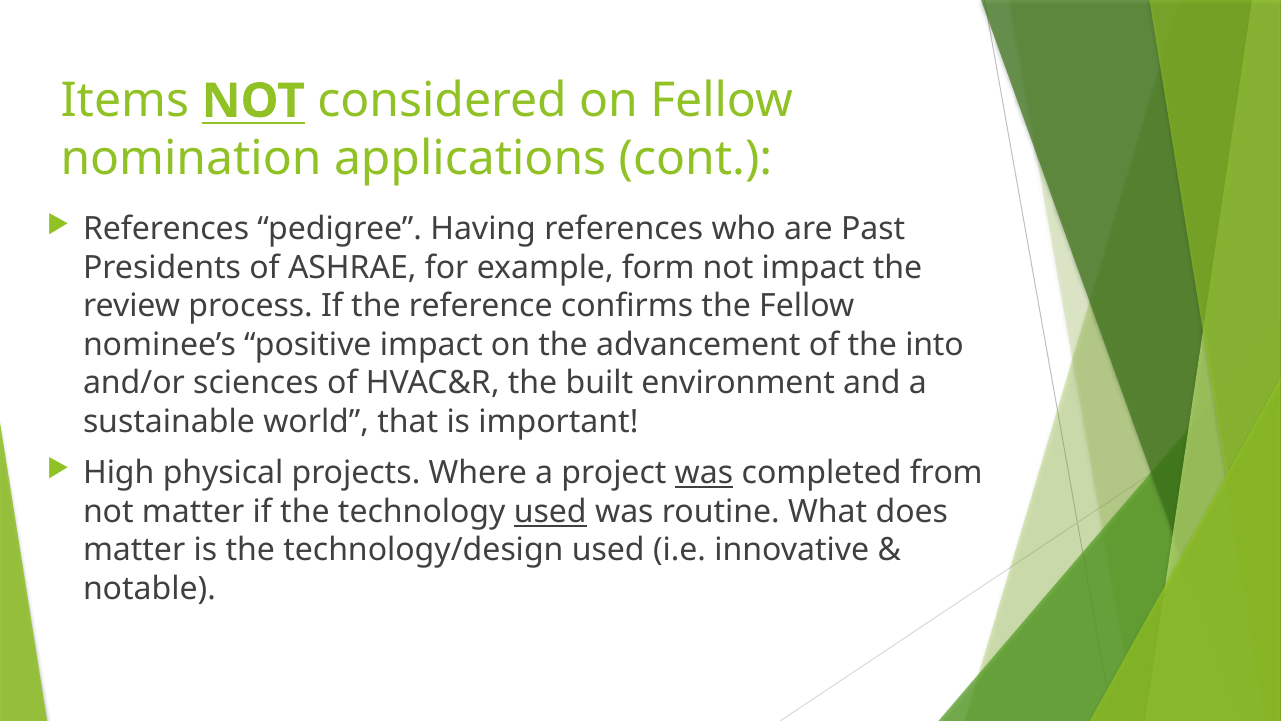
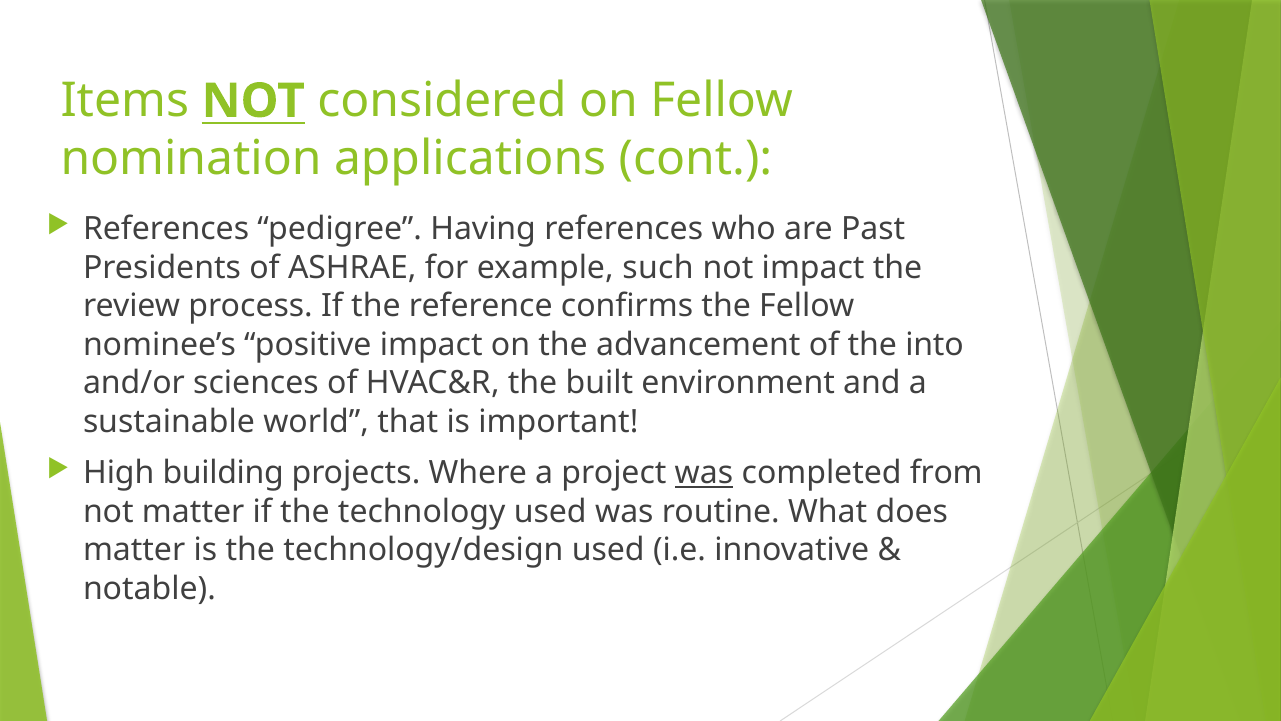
form: form -> such (658, 268)
physical: physical -> building (223, 473)
used underline: present -> none (550, 511)
